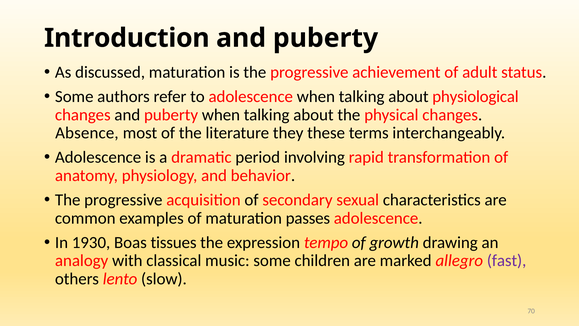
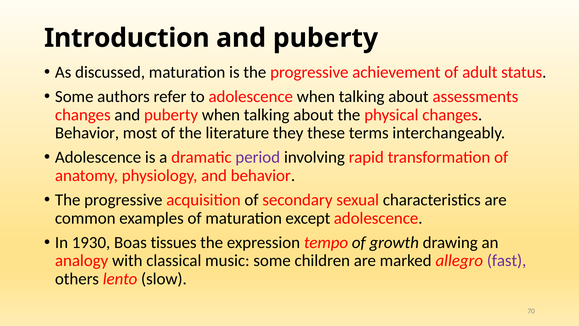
physiological: physiological -> assessments (475, 96)
Absence: Absence -> Behavior (87, 133)
period colour: black -> purple (258, 157)
passes: passes -> except (308, 218)
